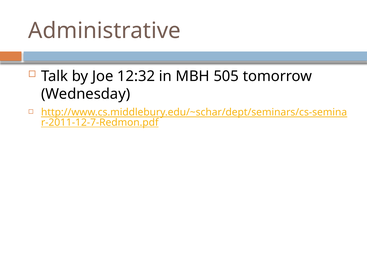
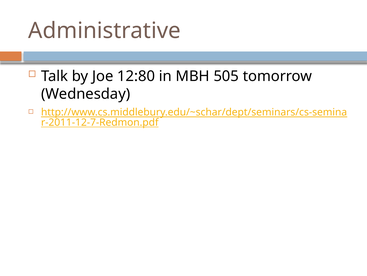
12:32: 12:32 -> 12:80 (136, 76)
